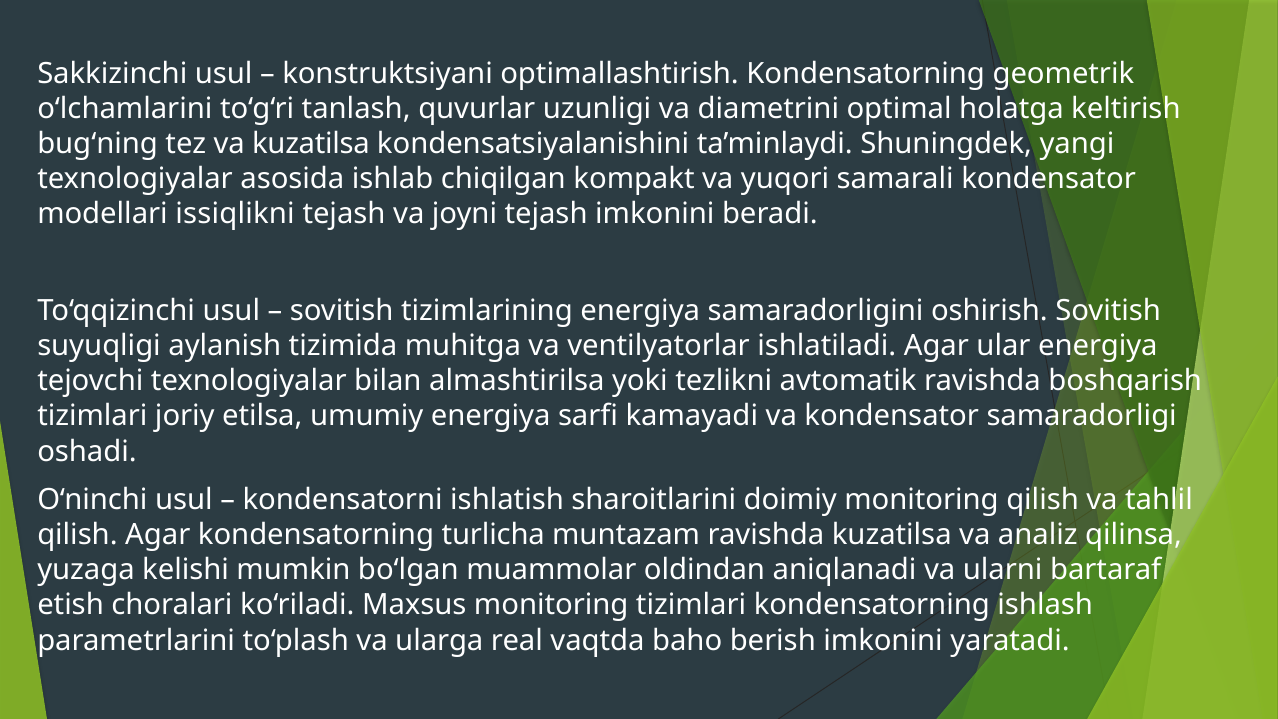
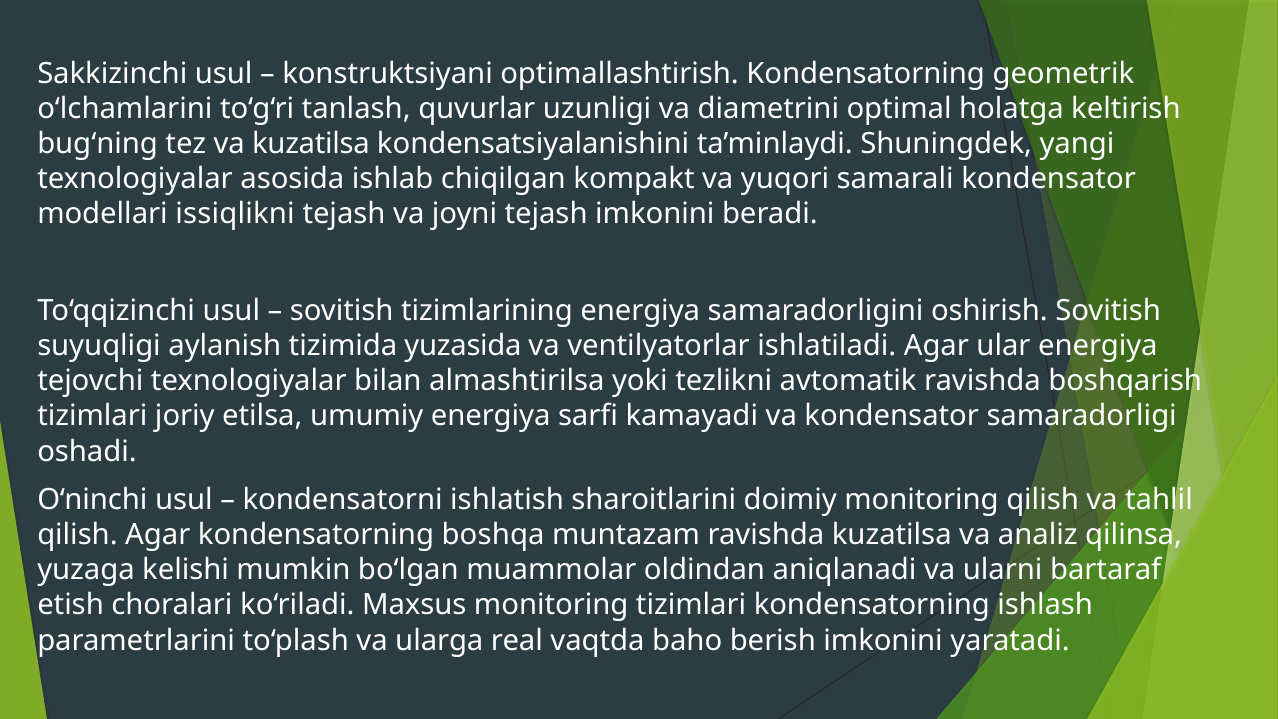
muhitga: muhitga -> yuzasida (463, 346)
turlicha: turlicha -> boshqa (493, 535)
